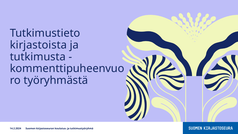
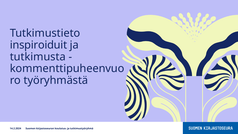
kirjastoista: kirjastoista -> inspiroiduit (38, 45)
